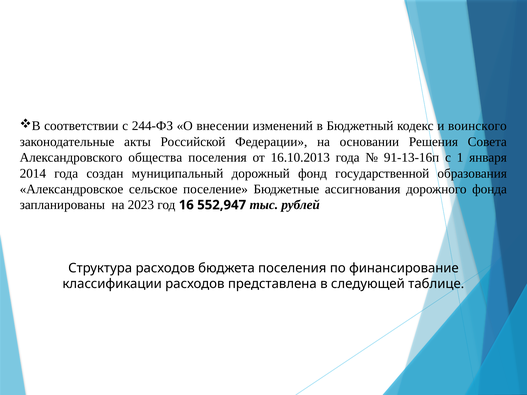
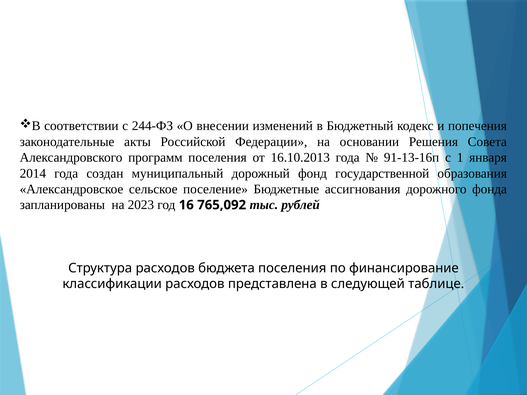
воинского: воинского -> попечения (477, 126)
общества: общества -> программ (155, 158)
552,947: 552,947 -> 765,092 (222, 205)
